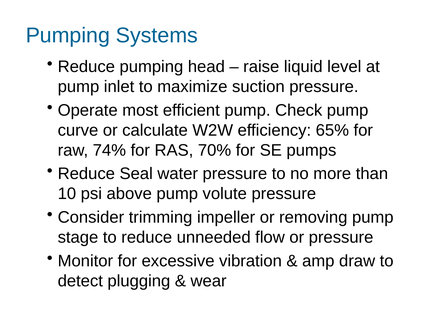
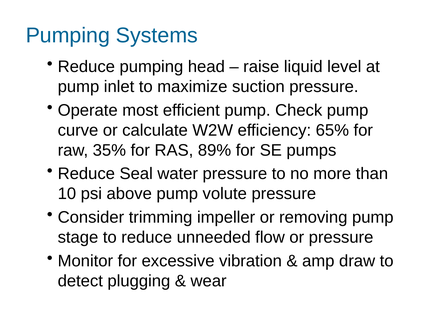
74%: 74% -> 35% (109, 150)
70%: 70% -> 89% (215, 150)
